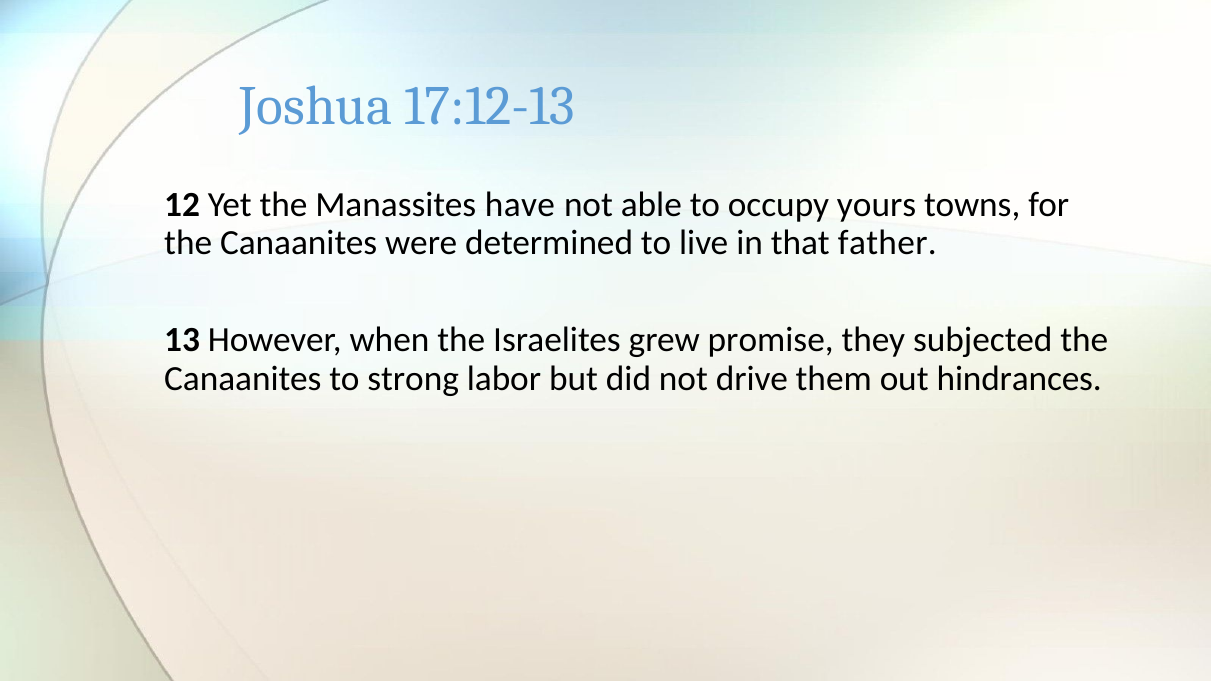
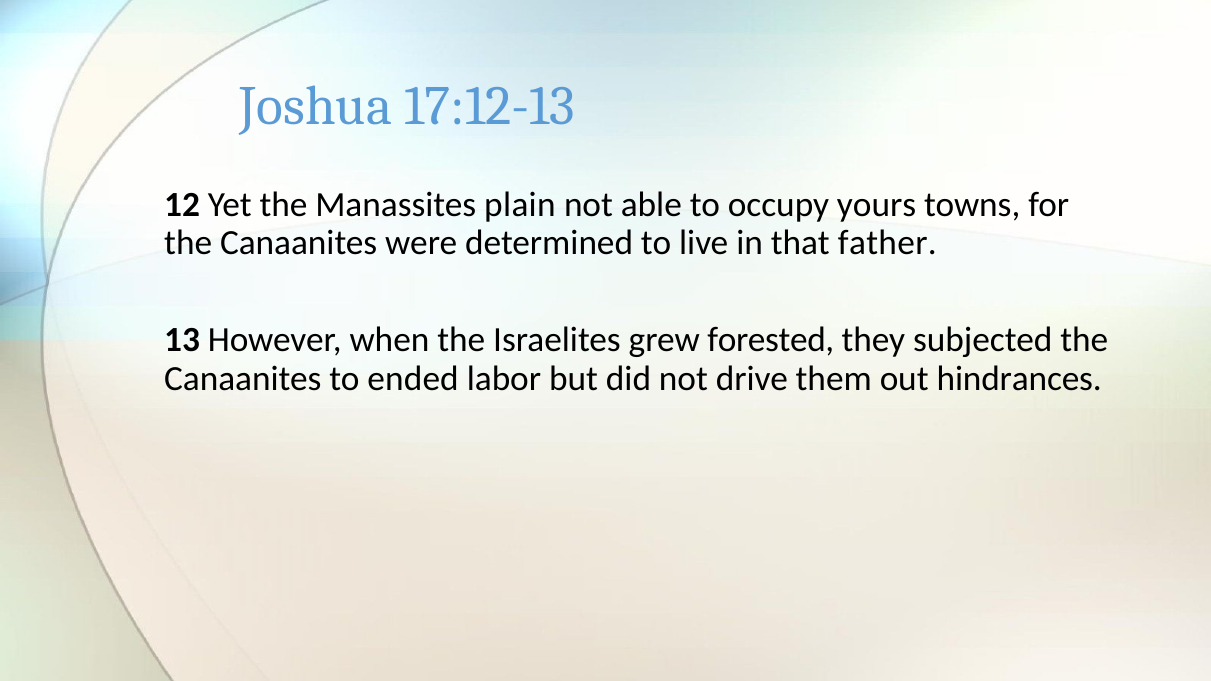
have: have -> plain (520, 205)
promise: promise -> forested (771, 340)
strong: strong -> ended (413, 379)
